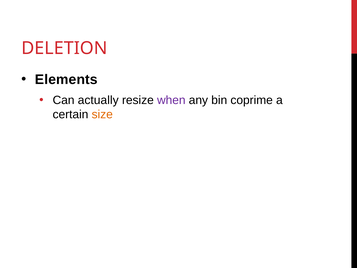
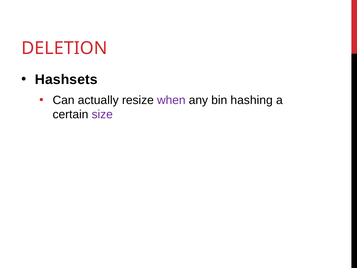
Elements: Elements -> Hashsets (66, 79)
coprime: coprime -> hashing (252, 100)
size colour: orange -> purple (102, 114)
